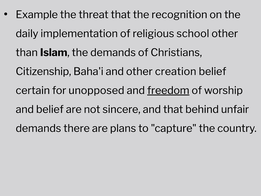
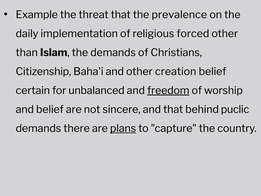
recognition: recognition -> prevalence (179, 15)
school: school -> forced (193, 34)
unopposed: unopposed -> unbalanced (97, 90)
unfair: unfair -> puclic (235, 109)
plans underline: none -> present (123, 128)
